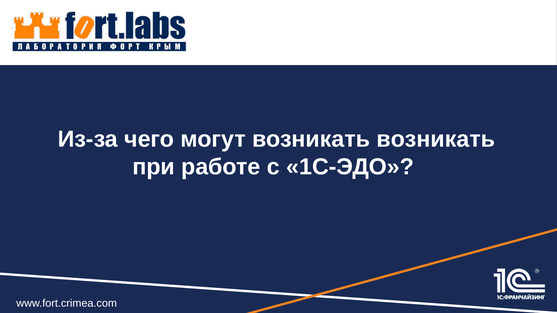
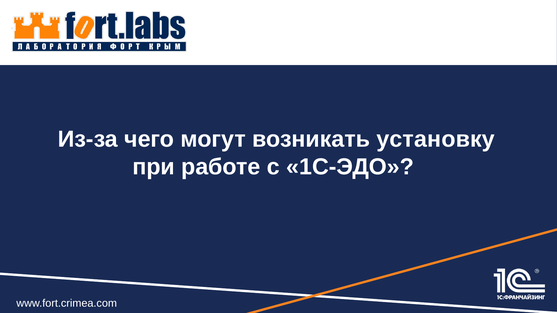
возникать возникать: возникать -> установку (436, 139)
